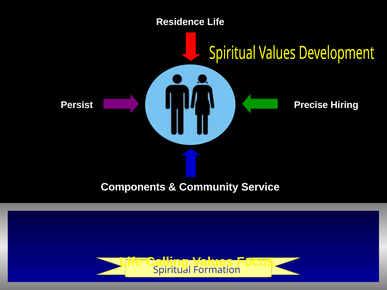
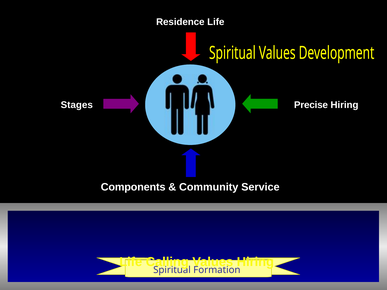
Persist: Persist -> Stages (77, 105)
Values Focus: Focus -> Hiring (255, 262)
